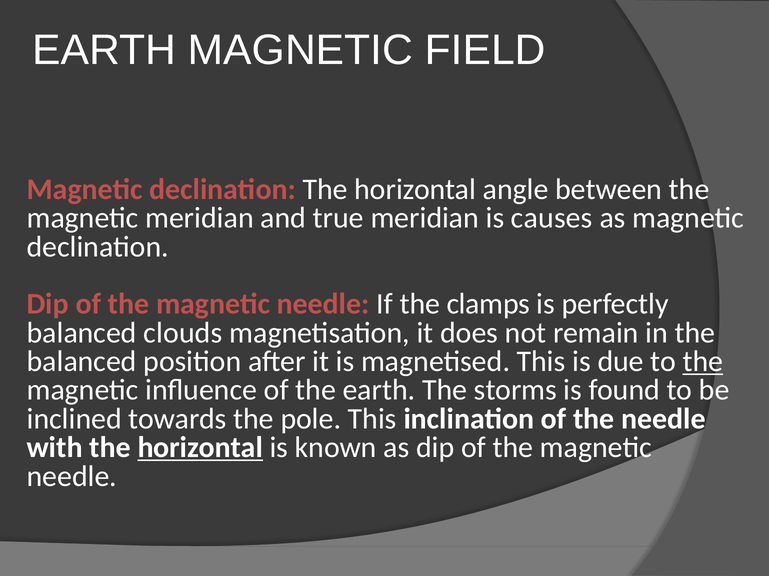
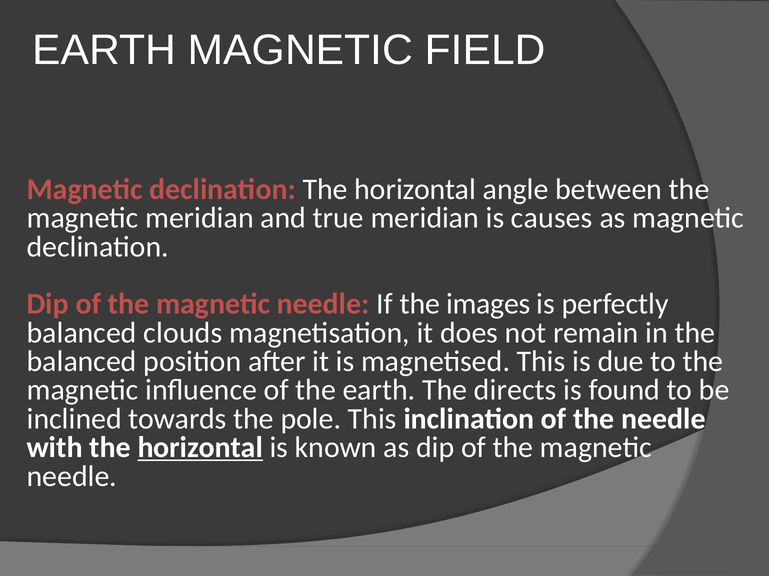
clamps: clamps -> images (488, 304)
the underline: present -> none (703, 362)
storms: storms -> directs (515, 391)
